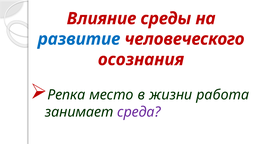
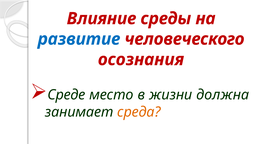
Репка: Репка -> Среде (66, 95)
работа: работа -> должна (223, 95)
среда colour: purple -> orange (139, 112)
